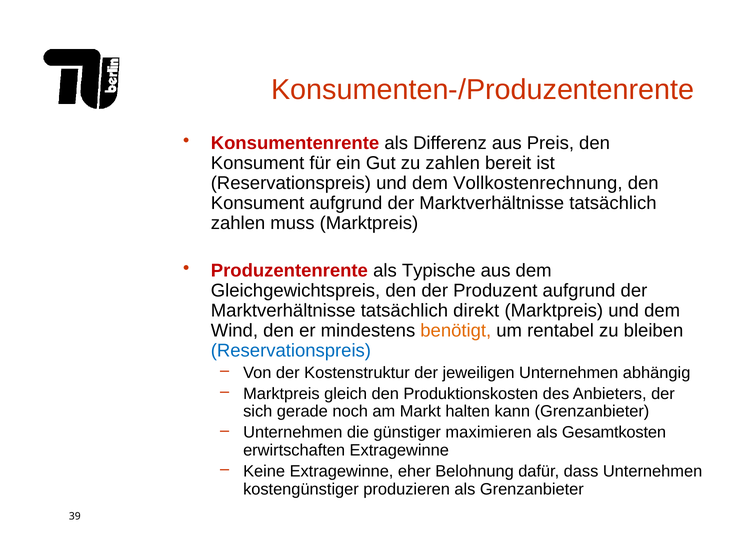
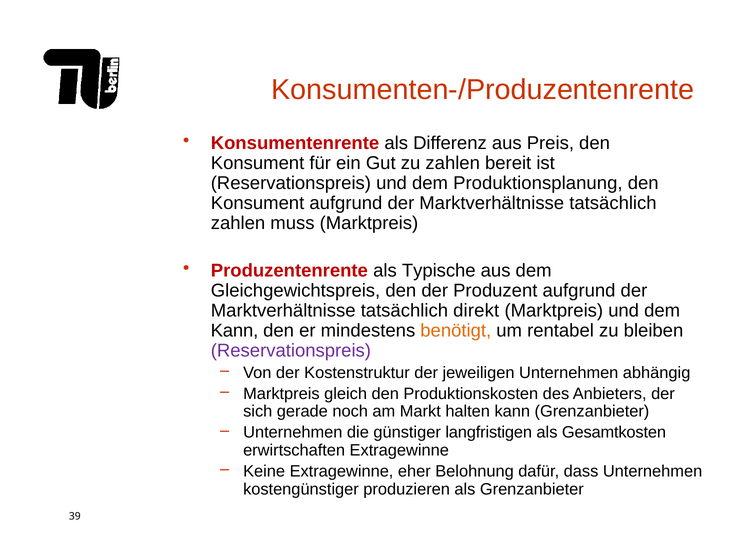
Vollkostenrechnung: Vollkostenrechnung -> Produktionsplanung (538, 183)
Wind: Wind -> Kann (235, 331)
Reservationspreis colour: blue -> purple (291, 351)
maximieren: maximieren -> langfristigen (489, 433)
